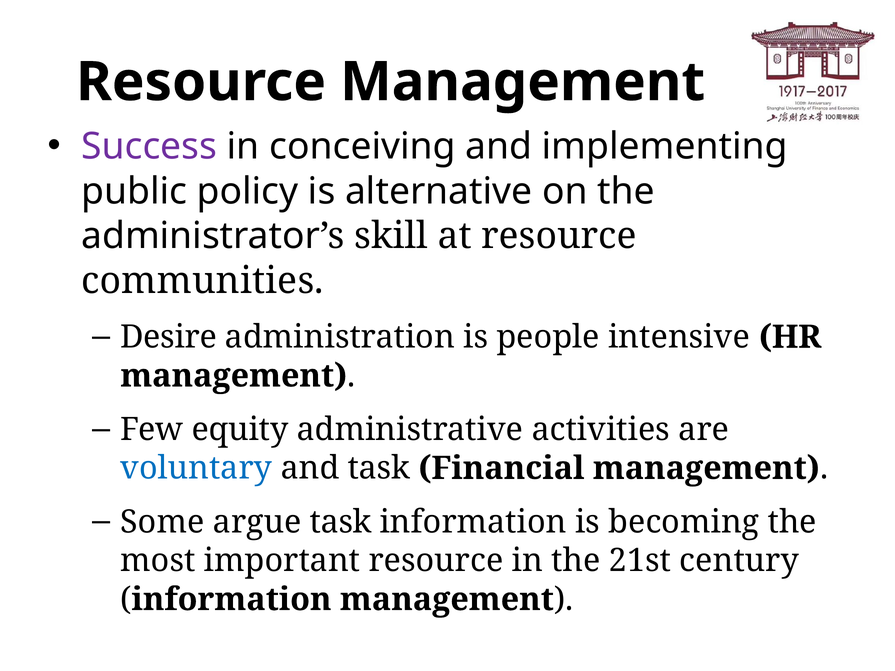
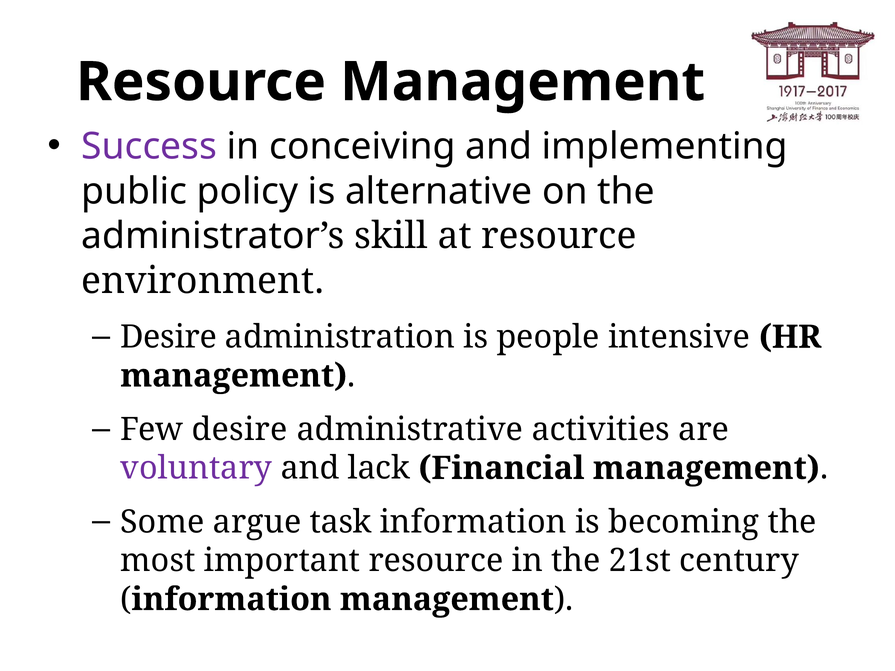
communities: communities -> environment (203, 281)
Few equity: equity -> desire (240, 430)
voluntary colour: blue -> purple (196, 468)
and task: task -> lack (379, 468)
